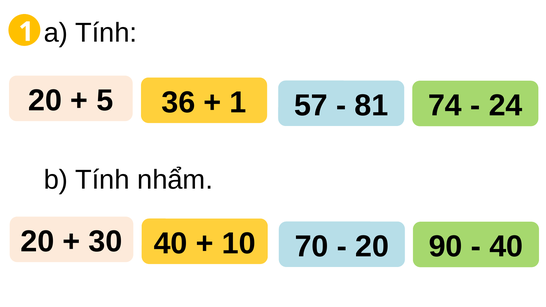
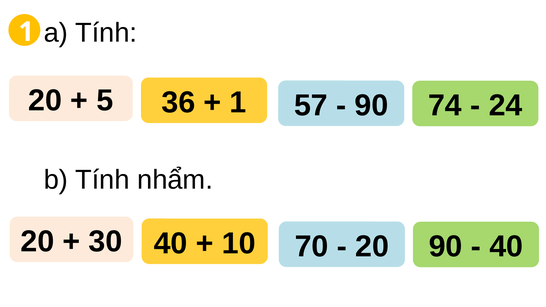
81: 81 -> 90 (371, 105)
